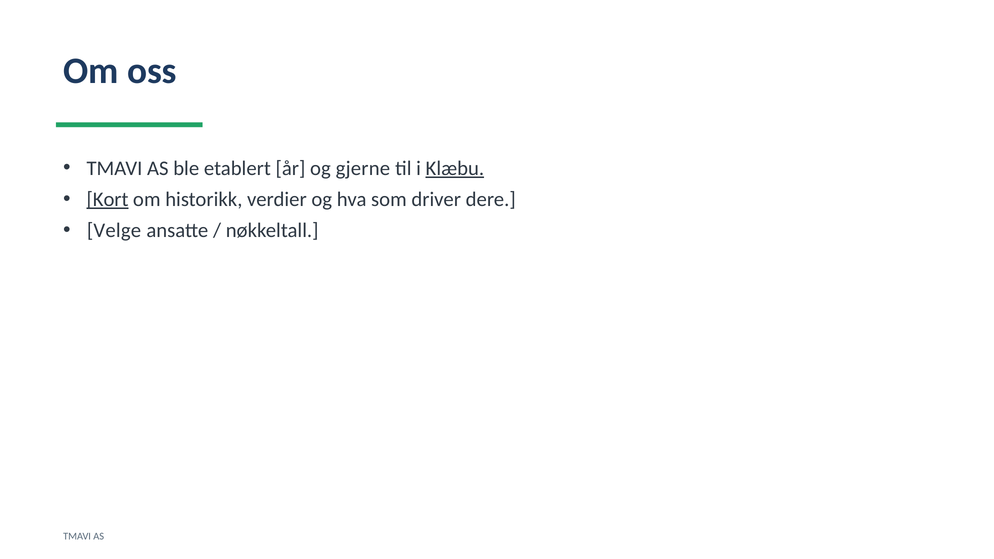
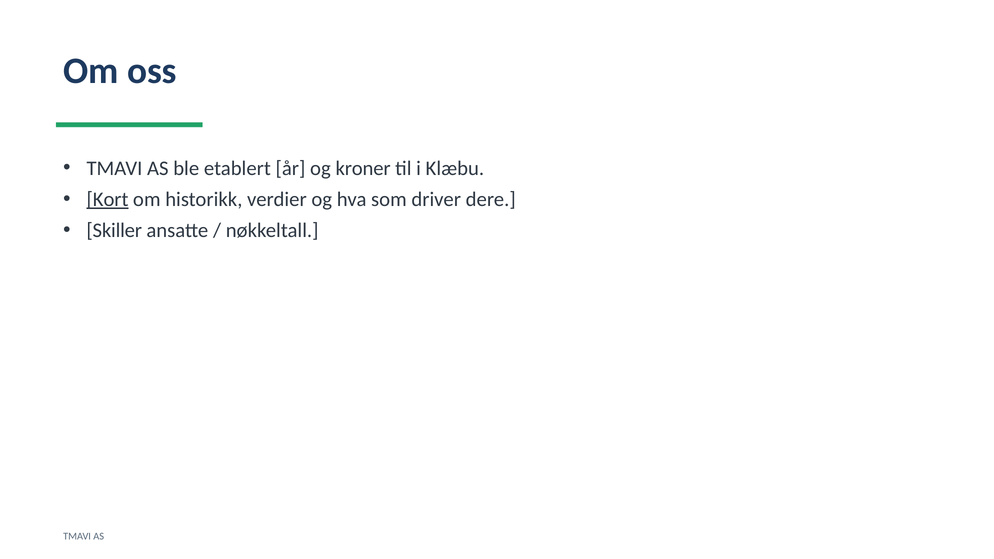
gjerne: gjerne -> kroner (363, 168)
Klæbu underline: present -> none (455, 168)
Velge: Velge -> Skiller (114, 231)
